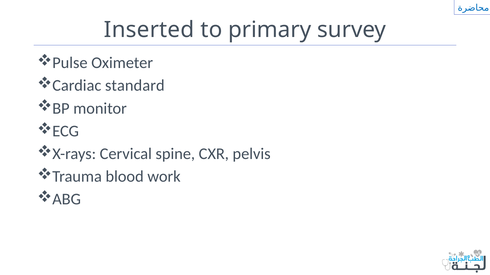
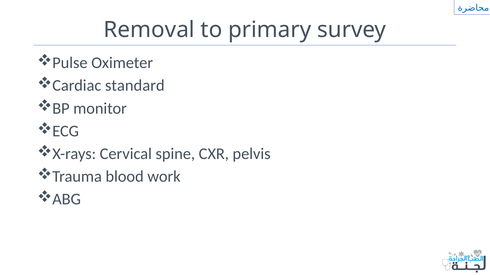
Inserted: Inserted -> Removal (149, 30)
